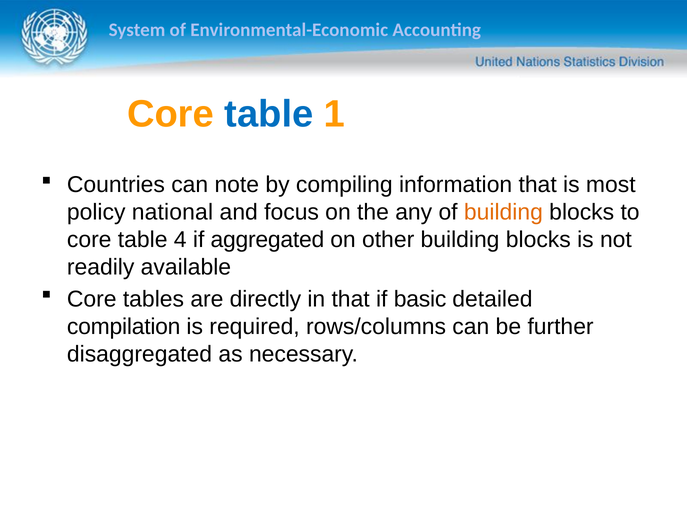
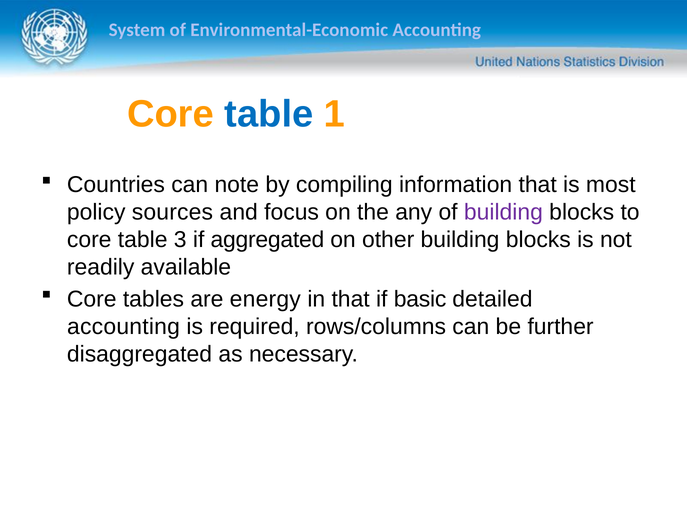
national: national -> sources (172, 212)
building colour: orange -> purple (503, 212)
4: 4 -> 3 (180, 240)
directly: directly -> energy (265, 299)
compilation: compilation -> accounting (123, 327)
